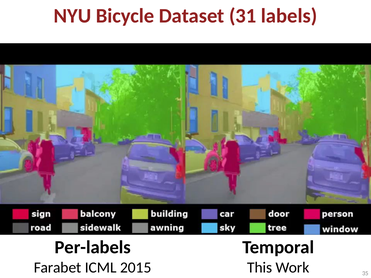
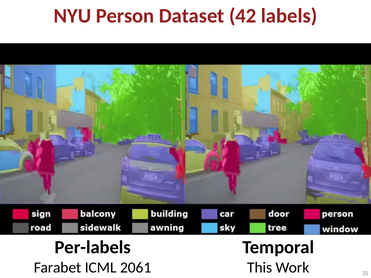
Bicycle: Bicycle -> Person (125, 16)
31: 31 -> 42 (243, 16)
2015: 2015 -> 2061 (136, 268)
